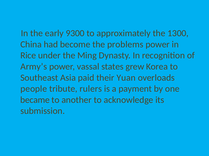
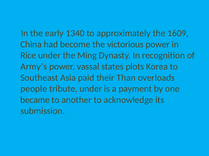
9300: 9300 -> 1340 (75, 33)
1300: 1300 -> 1609 (178, 33)
problems: problems -> victorious (125, 45)
grew: grew -> plots (135, 67)
Yuan: Yuan -> Than (126, 78)
tribute rulers: rulers -> under (91, 89)
